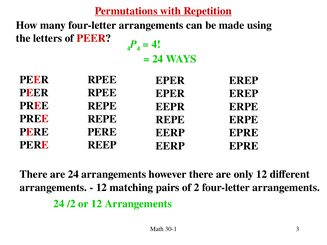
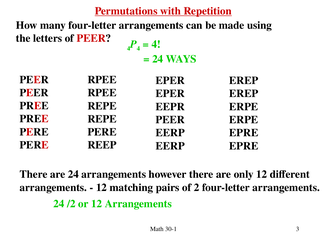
REPE: REPE -> PEER (170, 120)
